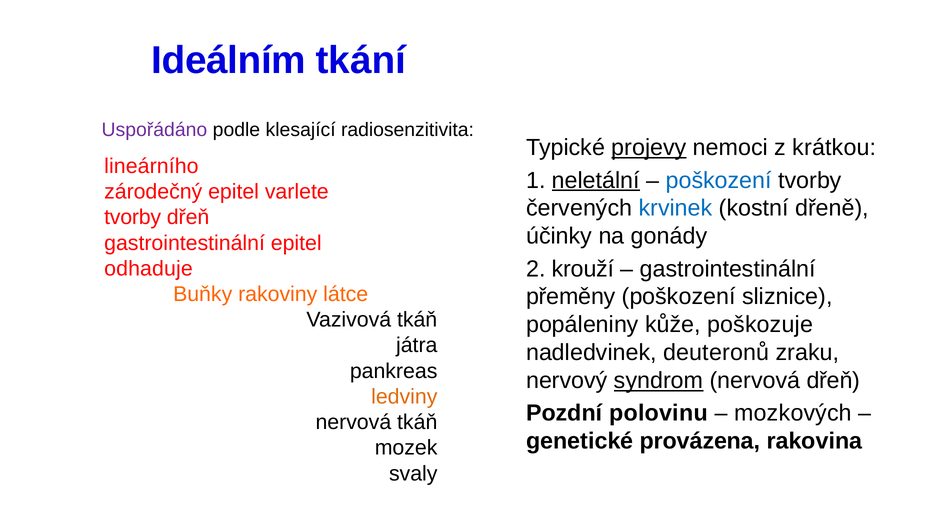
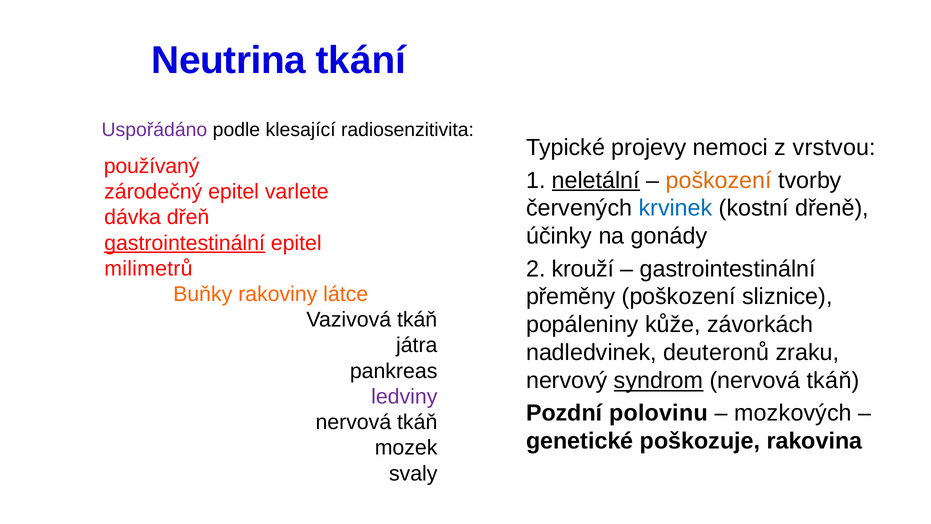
Ideálním: Ideálním -> Neutrina (229, 60)
projevy underline: present -> none (649, 148)
krátkou: krátkou -> vrstvou (834, 148)
lineárního: lineárního -> používaný (152, 166)
poškození colour: blue -> orange (719, 180)
tvorby: tvorby -> dávka (133, 217)
gastrointestinální underline: none -> present (185, 243)
odhaduje: odhaduje -> milimetrů (148, 268)
poškozuje: poškozuje -> závorkách (760, 325)
dřeň: dřeň -> tkáň (833, 380)
ledviny colour: orange -> purple (404, 396)
provázena: provázena -> poškozuje (700, 441)
